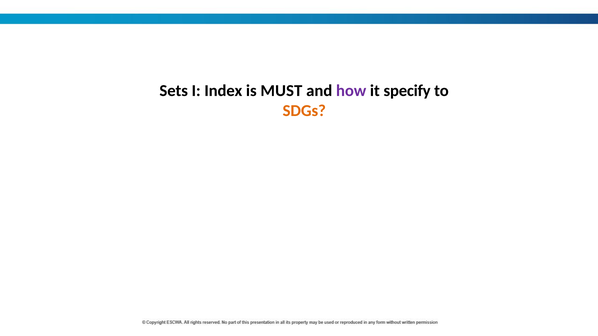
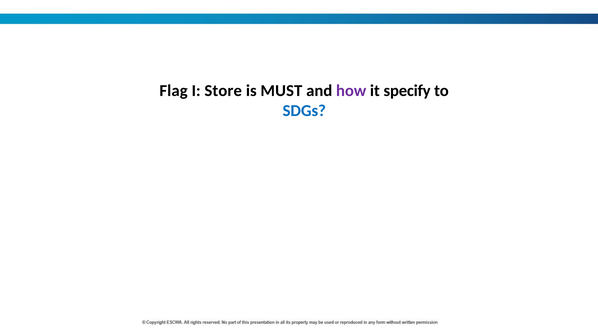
Sets: Sets -> Flag (174, 91)
Index: Index -> Store (223, 91)
SDGs colour: orange -> blue (304, 111)
